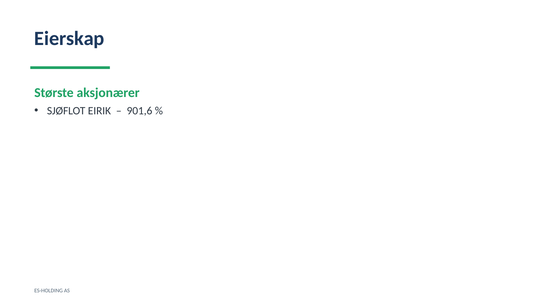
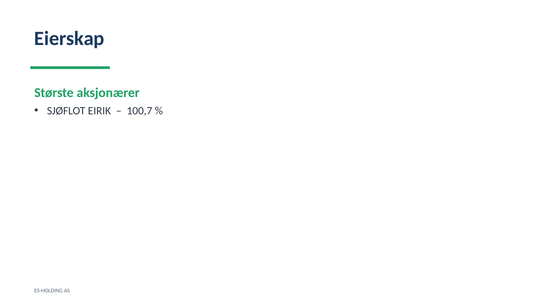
901,6: 901,6 -> 100,7 (139, 111)
